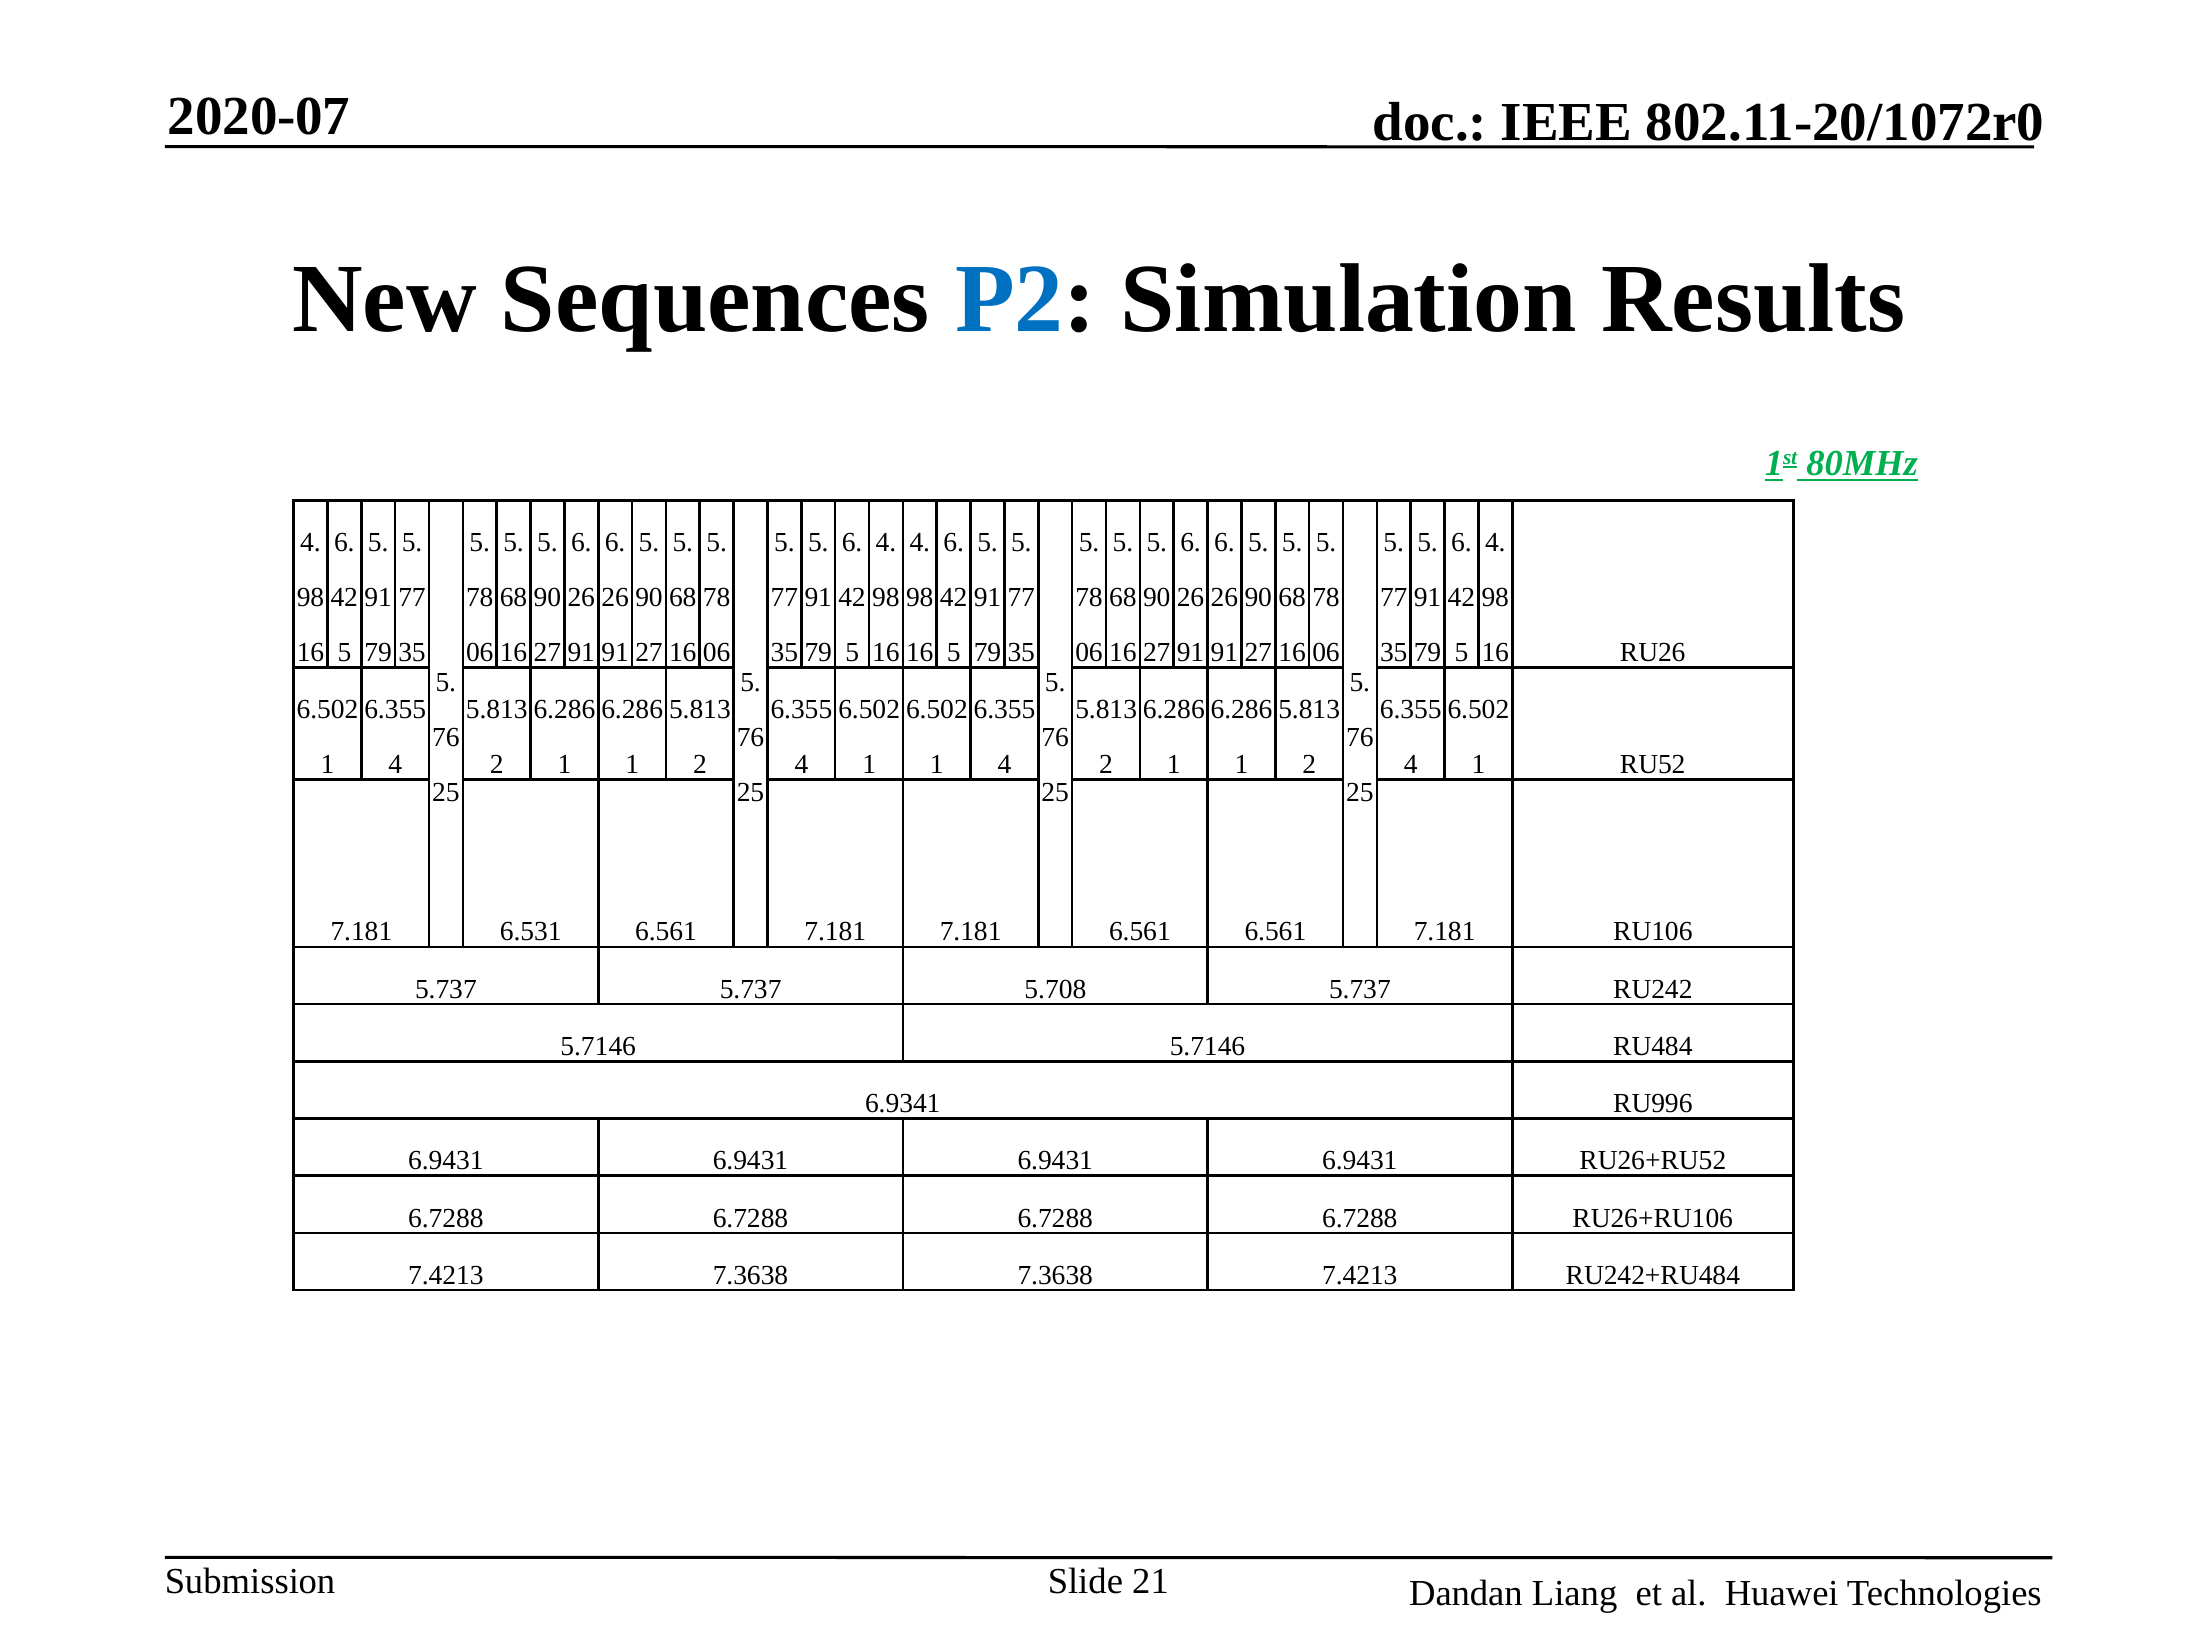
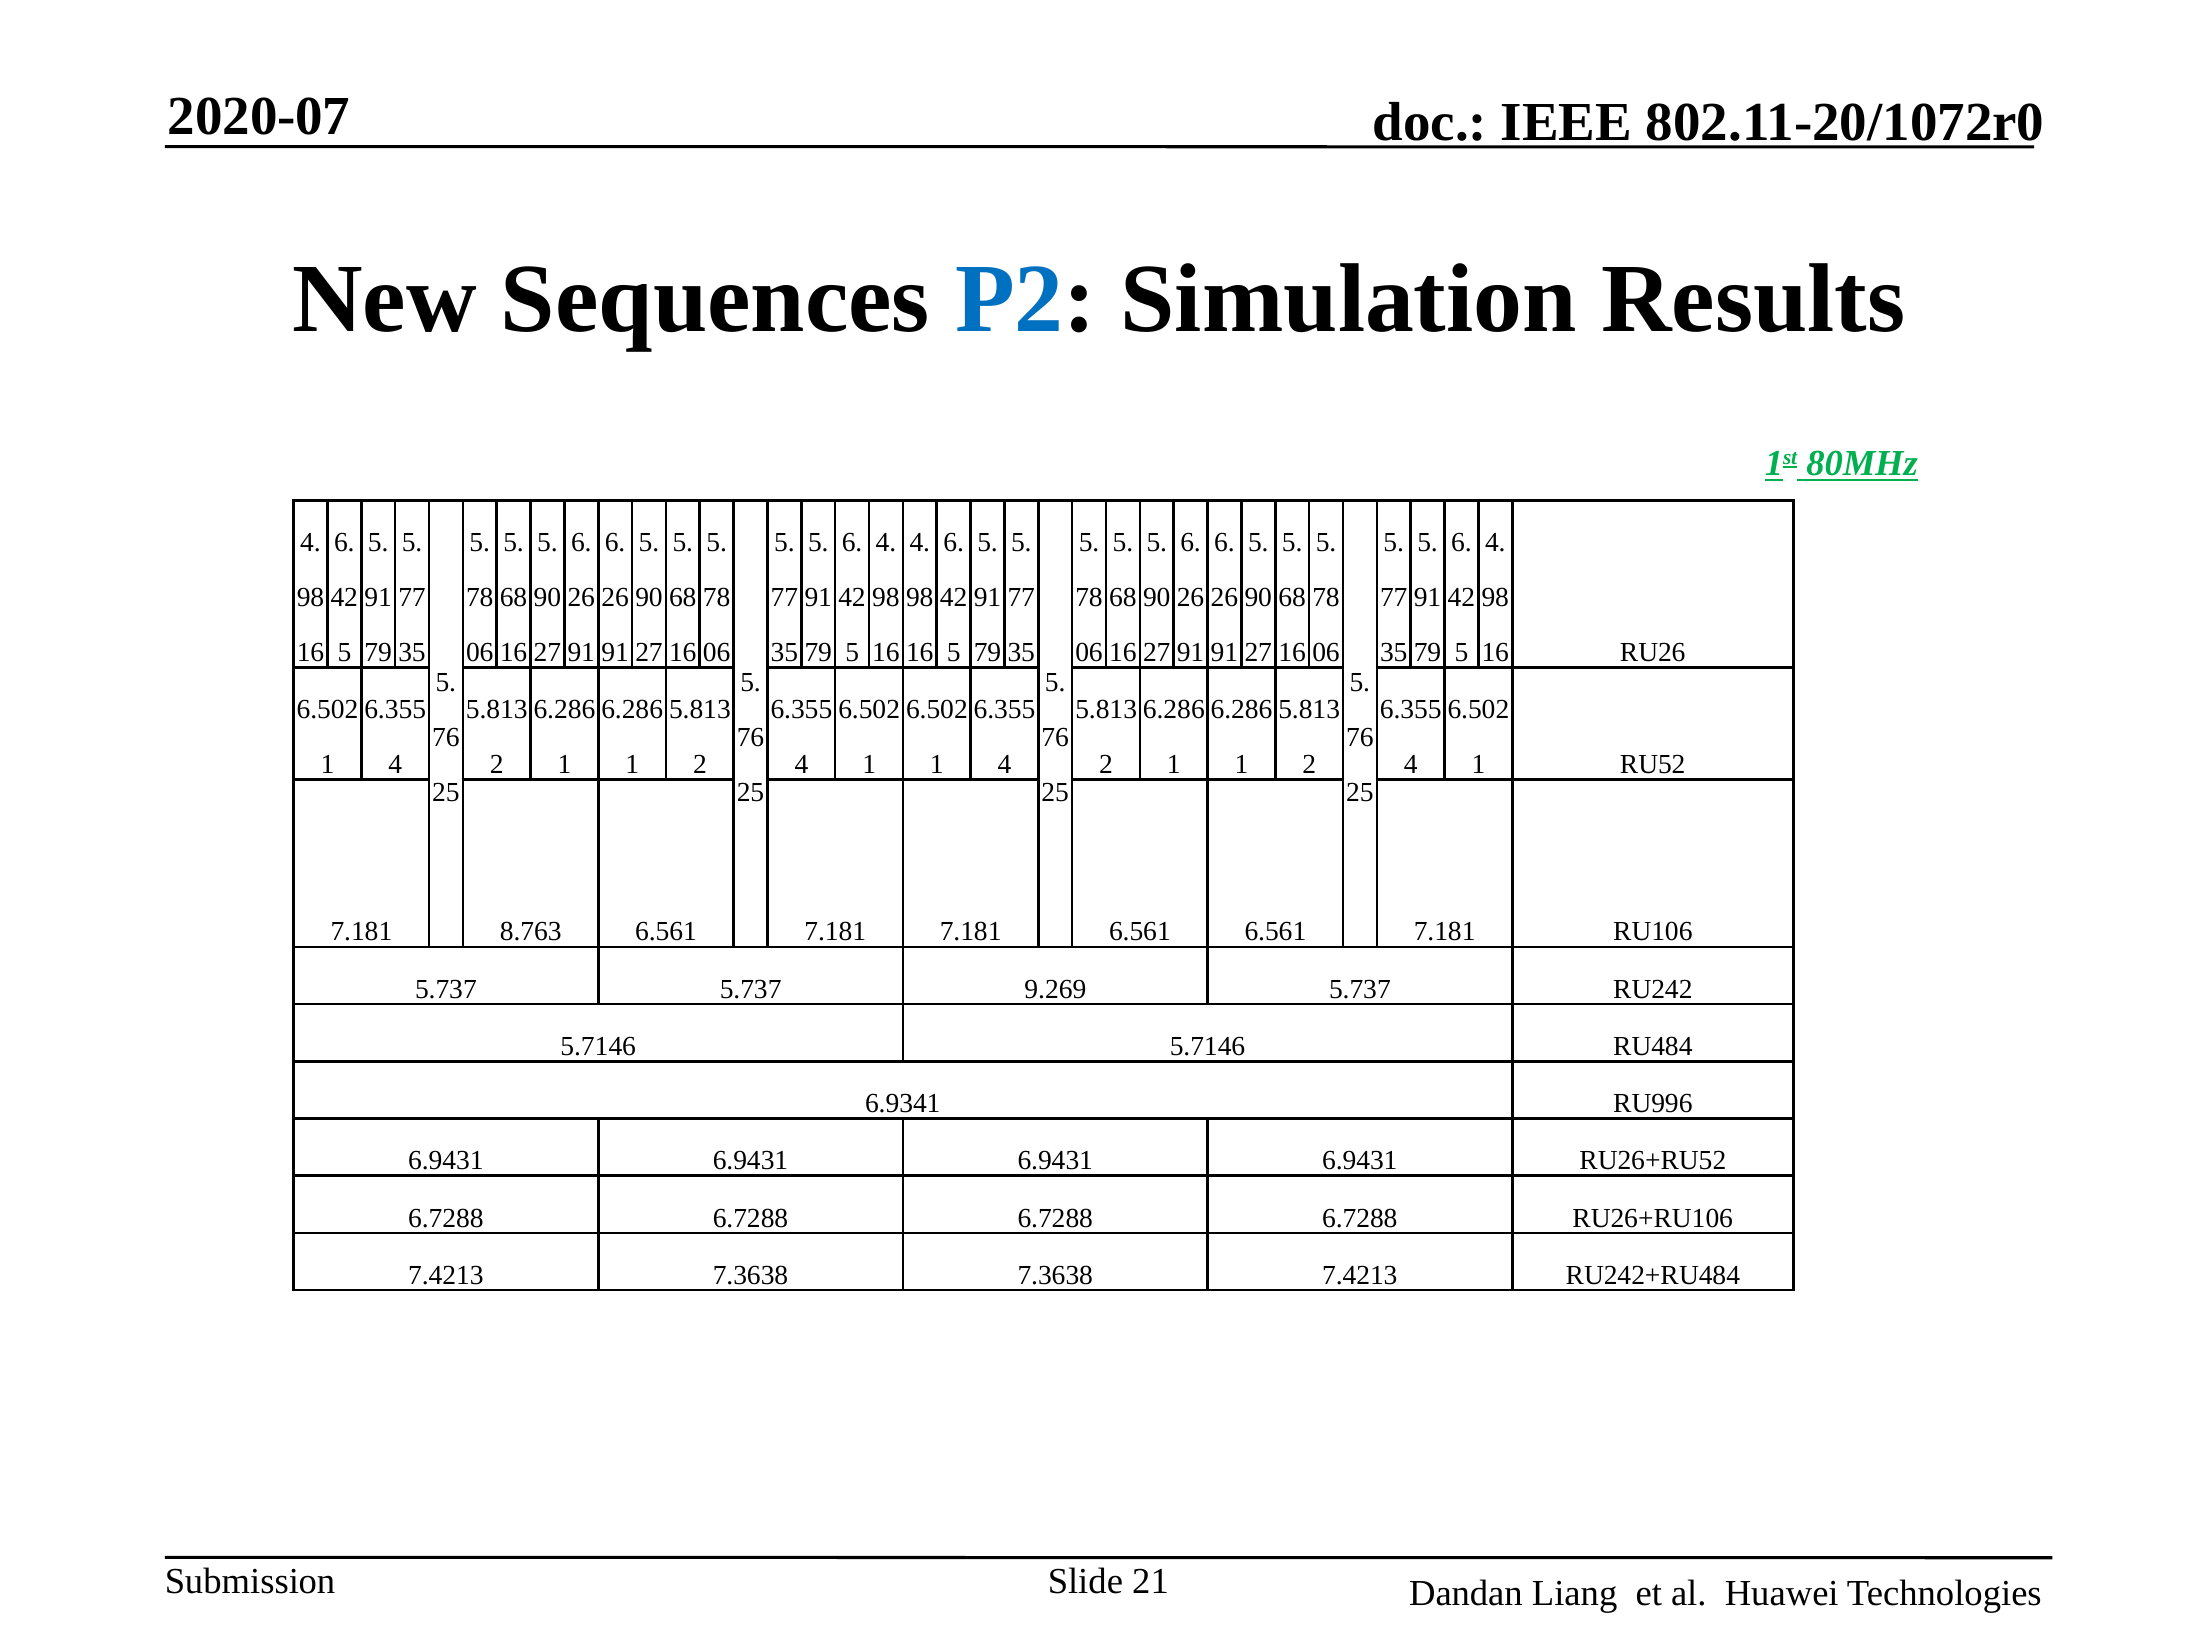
6.531: 6.531 -> 8.763 (531, 932)
5.708: 5.708 -> 9.269 (1055, 989)
